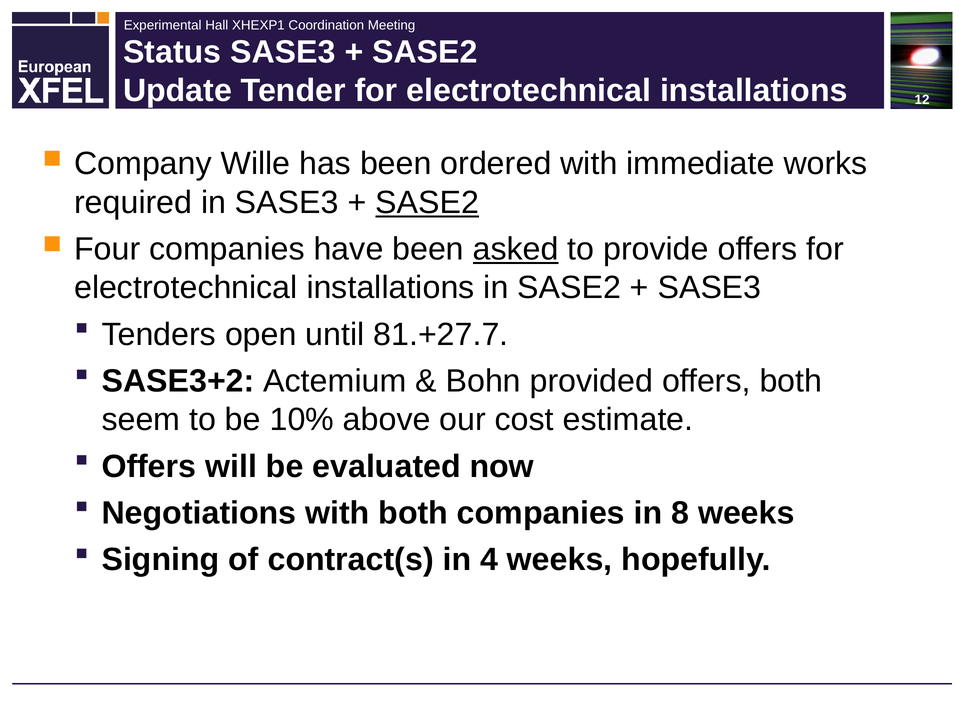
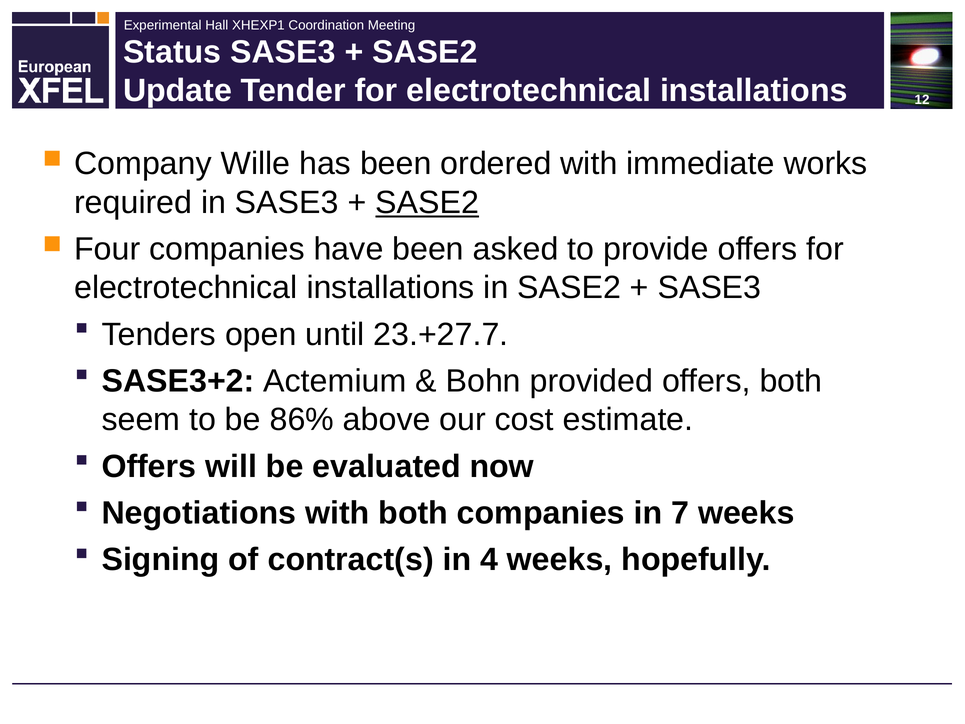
asked underline: present -> none (516, 249)
81.+27.7: 81.+27.7 -> 23.+27.7 (441, 334)
10%: 10% -> 86% (302, 420)
8: 8 -> 7 (680, 513)
